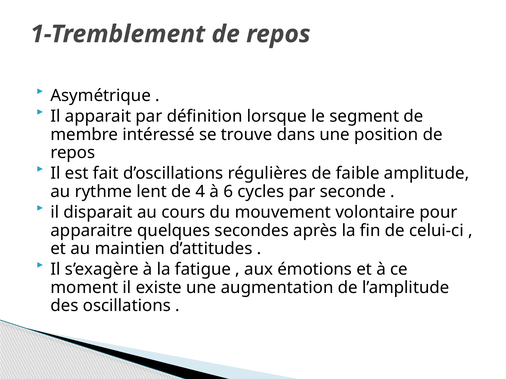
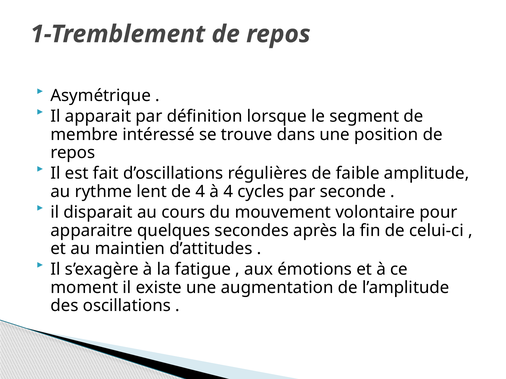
à 6: 6 -> 4 (228, 192)
